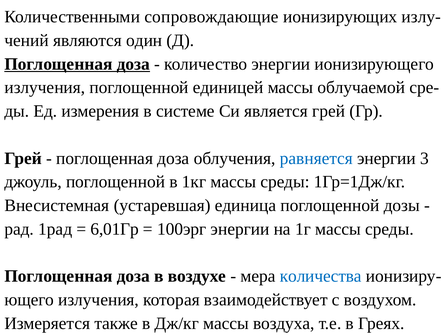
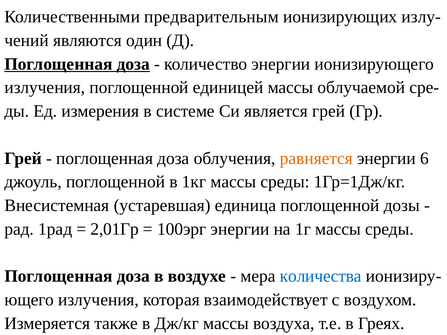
сопровождающие: сопровождающие -> предварительным (212, 17)
равняется colour: blue -> orange (316, 158)
3: 3 -> 6 (425, 158)
6,01Гр: 6,01Гр -> 2,01Гр (115, 229)
